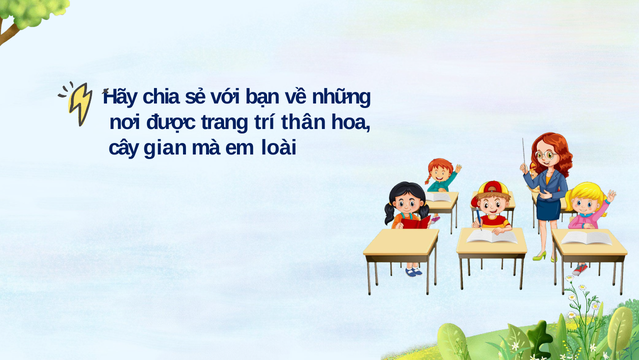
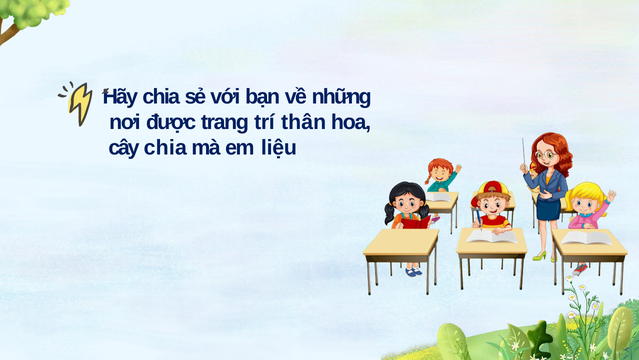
cây gian: gian -> chia (165, 148)
loài: loài -> liệu (279, 148)
